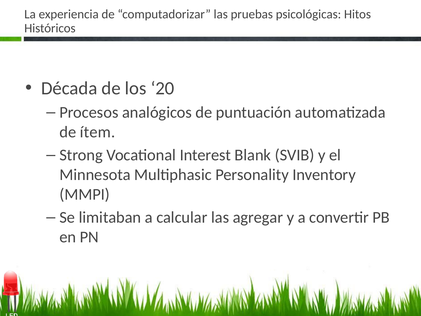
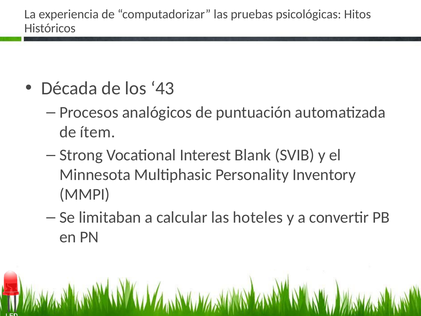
20: 20 -> 43 (162, 88)
agregar: agregar -> hoteles (258, 217)
